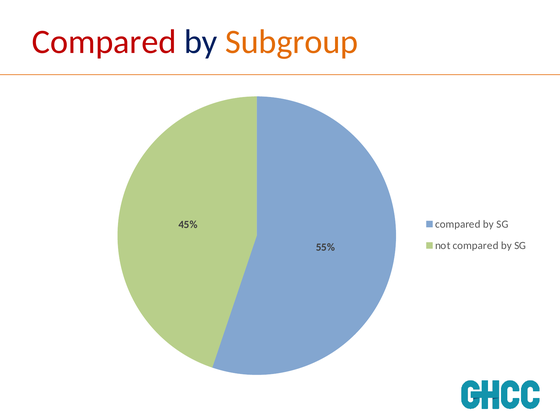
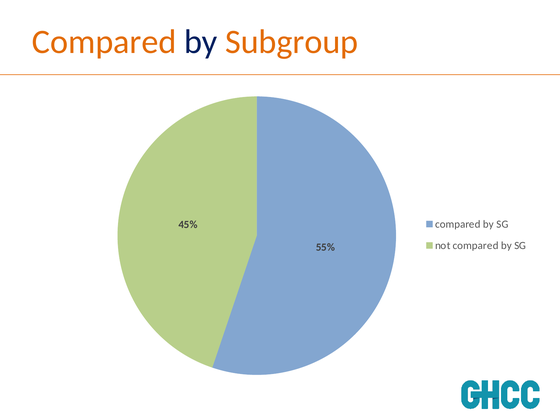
Compared colour: red -> orange (104, 42)
